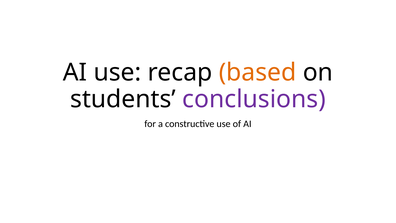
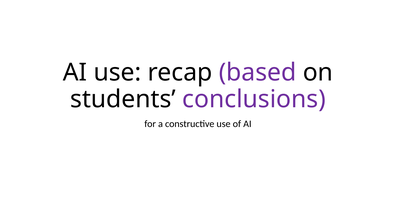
based colour: orange -> purple (258, 72)
